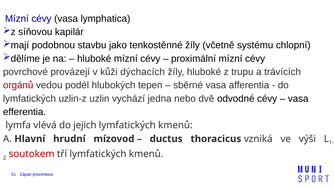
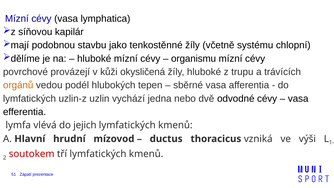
proximální: proximální -> organismu (194, 59)
dýchacích: dýchacích -> okysličená (143, 72)
orgánů colour: red -> orange (18, 85)
